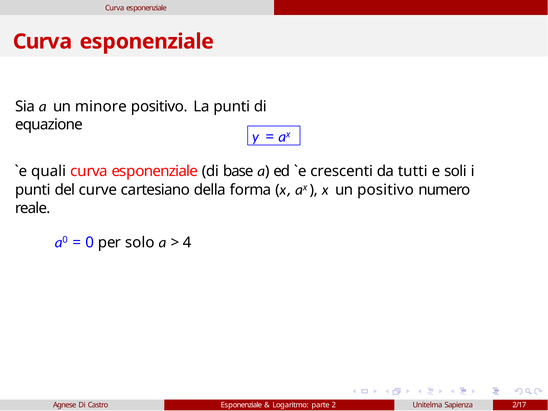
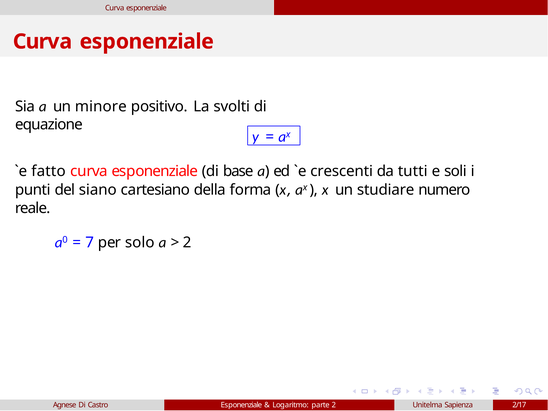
La punti: punti -> svolti (232, 107)
quali: quali -> fatto (48, 171)
curve: curve -> siano (98, 190)
un positivo: positivo -> studiare (386, 190)
0: 0 -> 7 (90, 243)
4: 4 -> 2 (187, 243)
